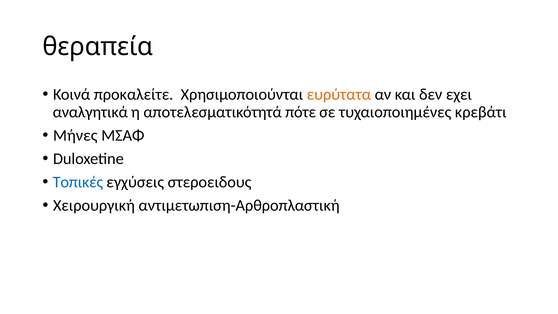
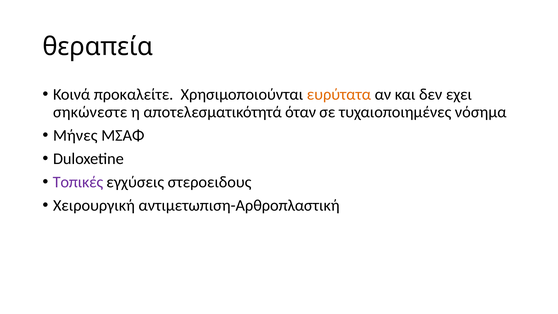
αναλγητικά: αναλγητικά -> σηκώνεστε (90, 112)
πότε: πότε -> όταν (301, 112)
κρεβάτι: κρεβάτι -> νόσημα (481, 112)
Τοπικές colour: blue -> purple (78, 182)
